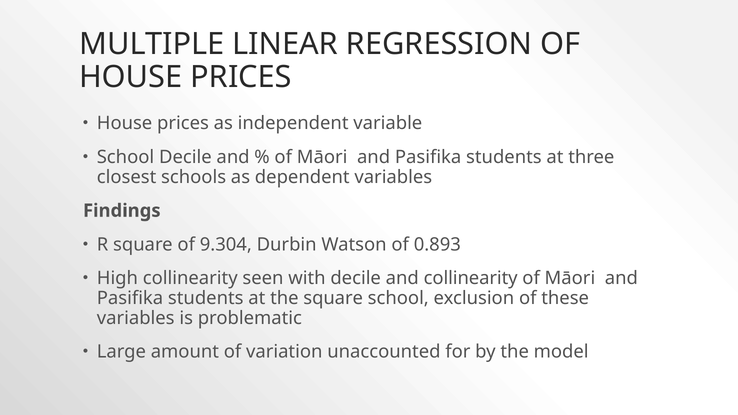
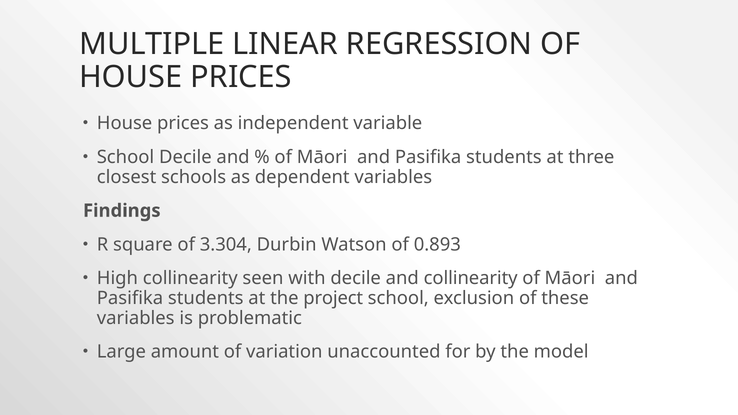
9.304: 9.304 -> 3.304 (226, 245)
the square: square -> project (333, 298)
